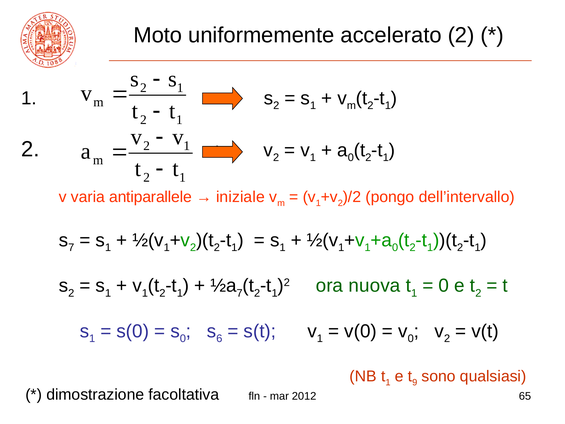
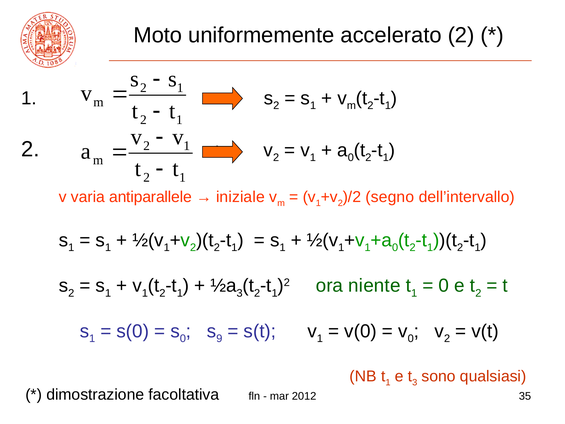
pongo: pongo -> segno (390, 197)
7: 7 -> 1 (71, 247)
7: 7 -> 3 (240, 293)
nuova: nuova -> niente (374, 286)
6: 6 -> 9 (219, 338)
t 9: 9 -> 3 (415, 382)
65: 65 -> 35 (525, 396)
